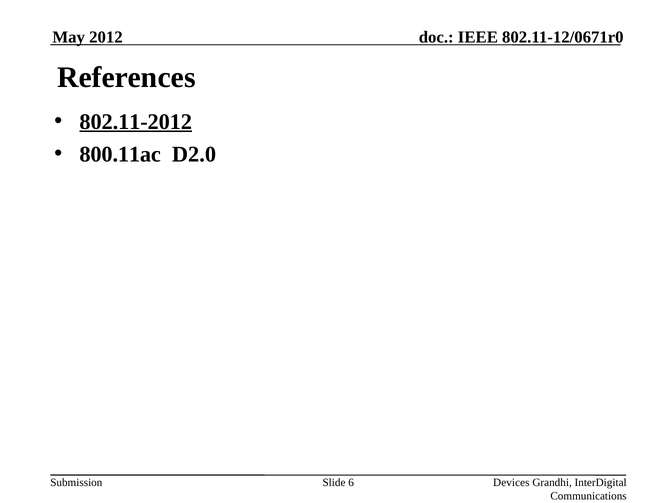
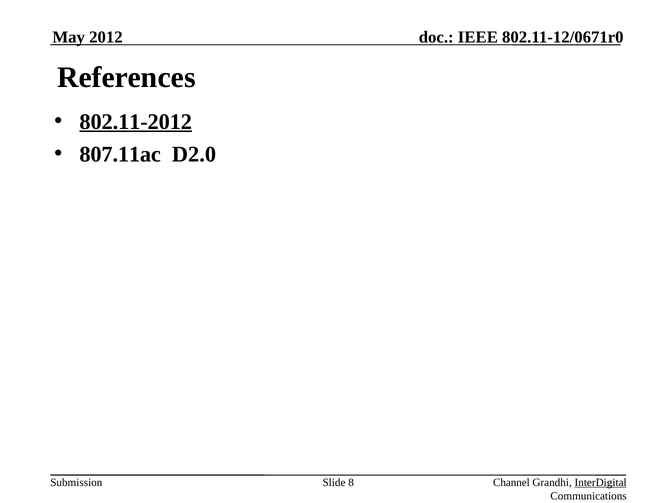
800.11ac: 800.11ac -> 807.11ac (120, 154)
6: 6 -> 8 (351, 483)
Devices: Devices -> Channel (511, 483)
InterDigital underline: none -> present (601, 483)
